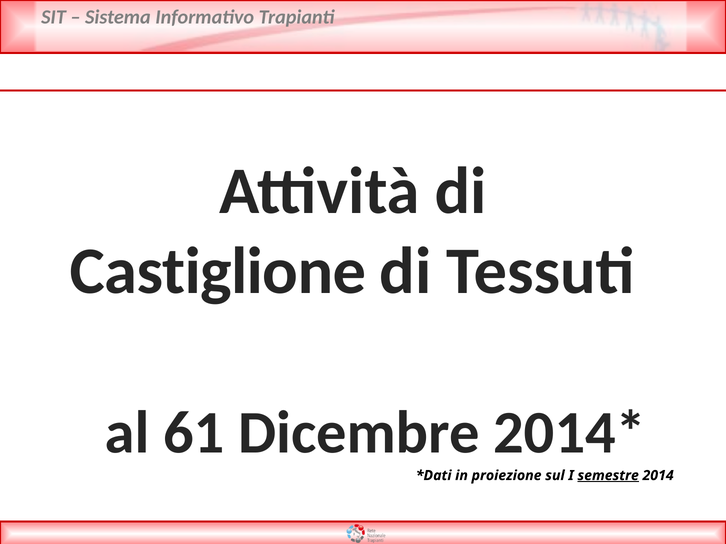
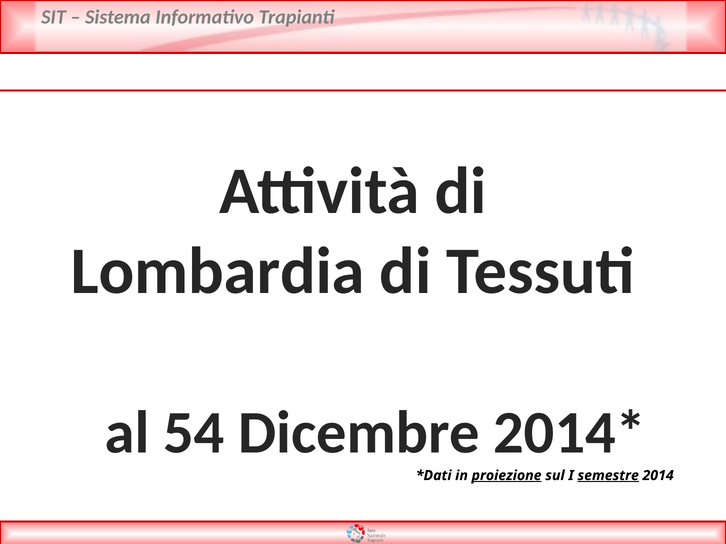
Castiglione: Castiglione -> Lombardia (218, 271)
61: 61 -> 54 (194, 433)
proiezione underline: none -> present (507, 476)
